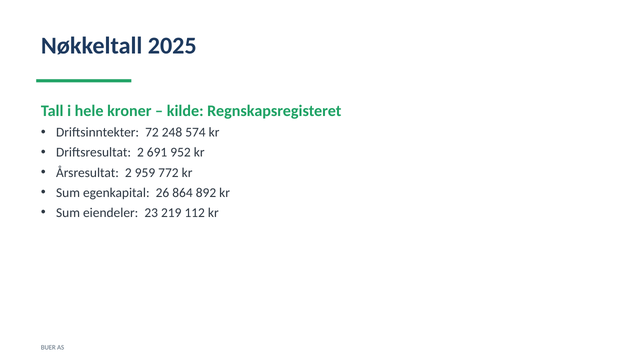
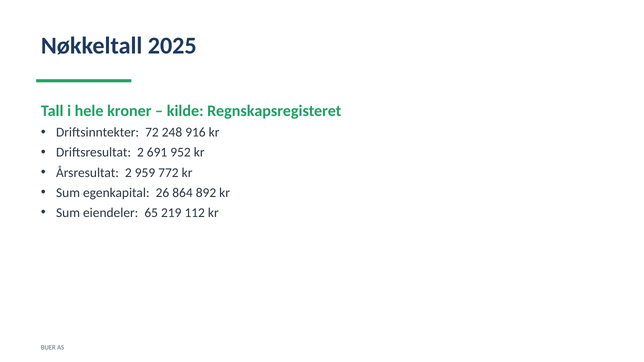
574: 574 -> 916 (195, 132)
23: 23 -> 65 (151, 213)
